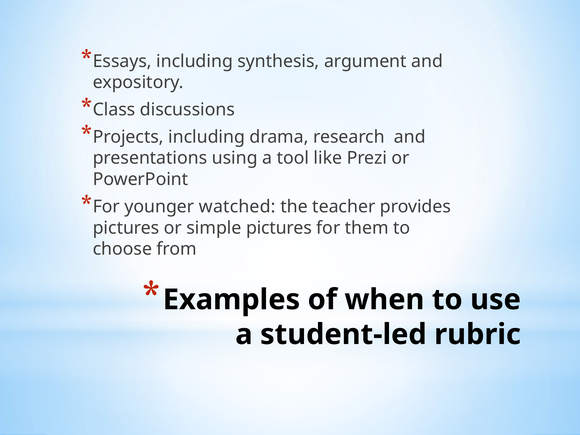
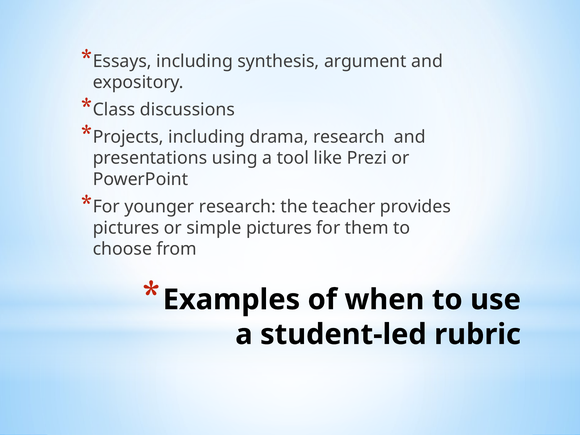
younger watched: watched -> research (237, 207)
